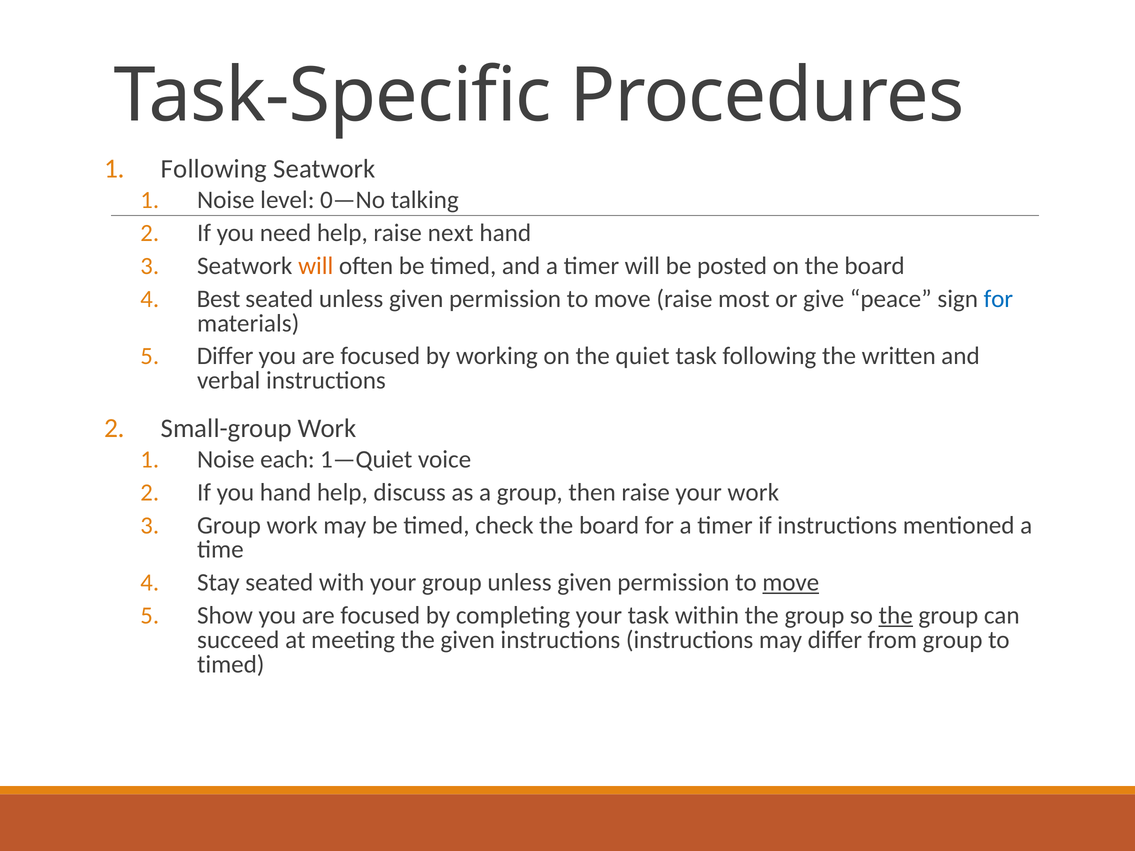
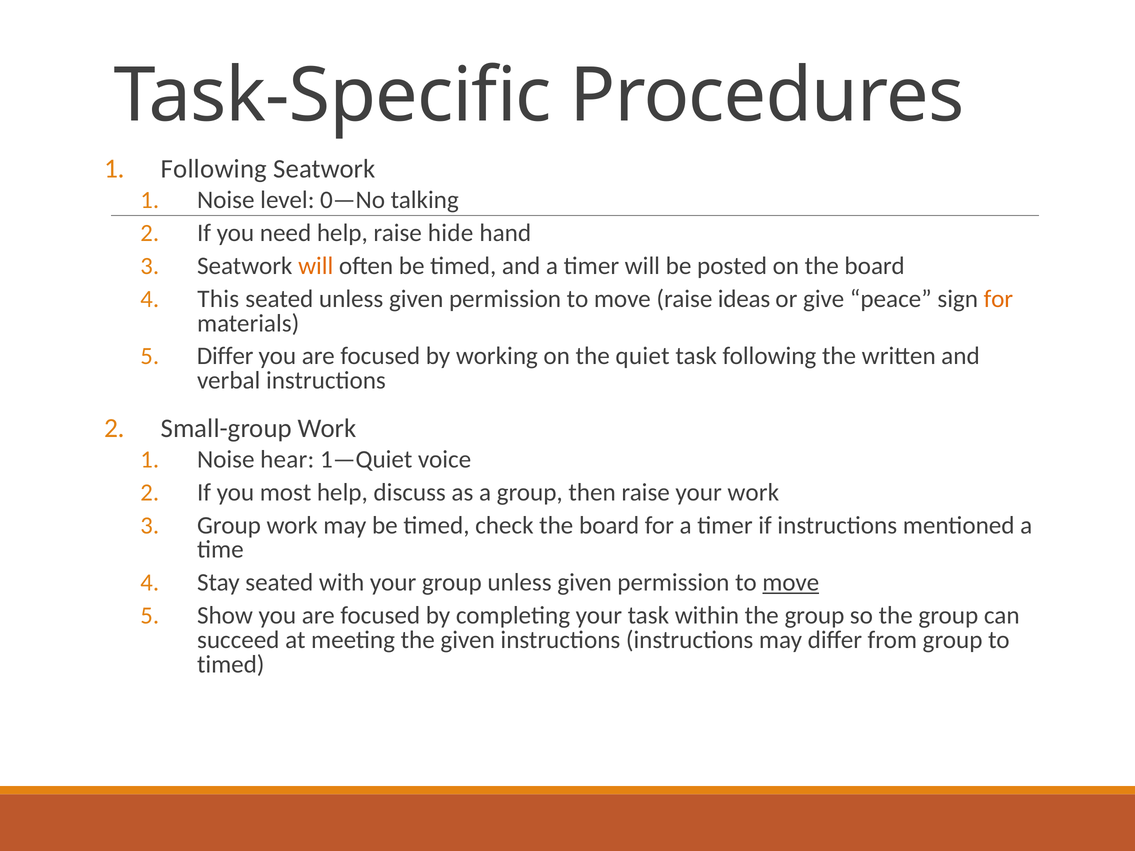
next: next -> hide (451, 233)
Best: Best -> This (218, 299)
most: most -> ideas (744, 299)
for colour: blue -> orange (998, 299)
each: each -> hear (287, 459)
you hand: hand -> most (286, 492)
the underline: present -> none (896, 616)
